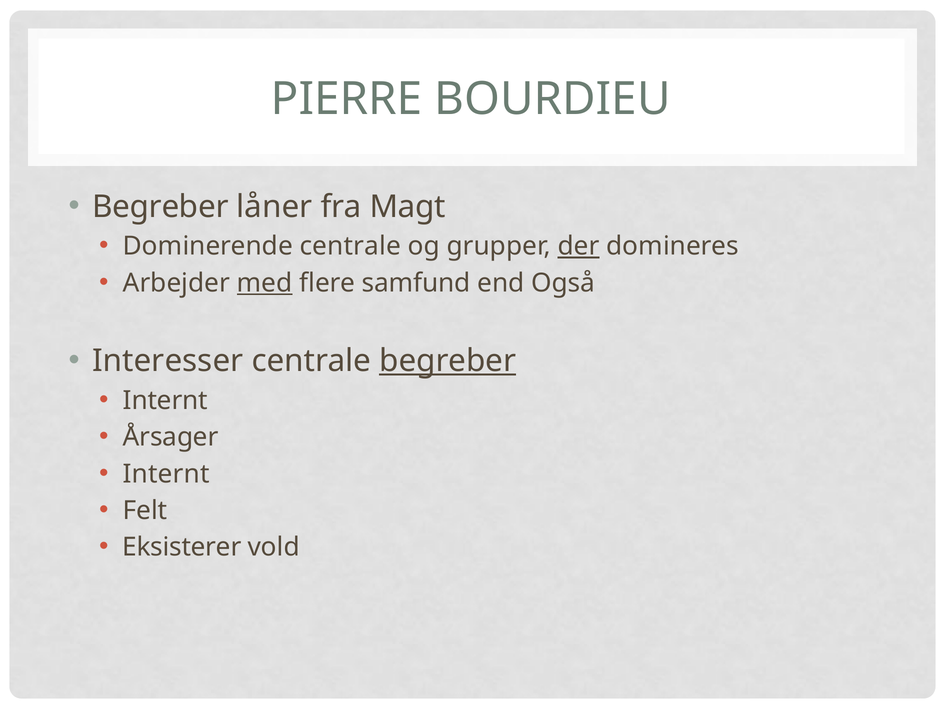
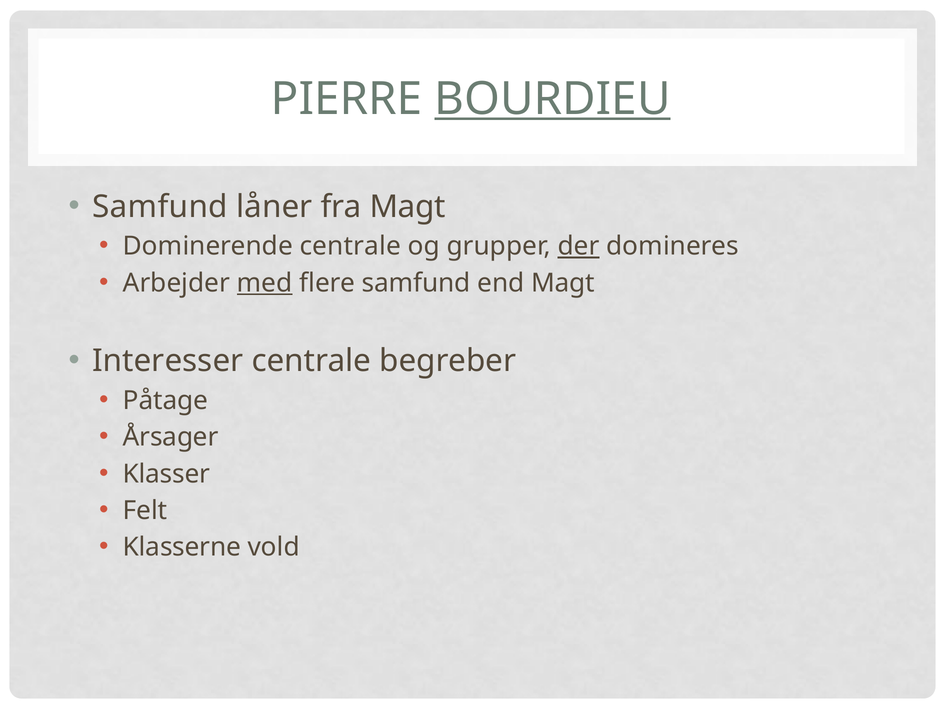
BOURDIEU underline: none -> present (553, 99)
Begreber: Begreber -> Samfund (160, 207)
end Også: Også -> Magt (563, 283)
begreber underline: present -> none (448, 361)
Internt: Internt -> Påtage (165, 401)
Internt: Internt -> Klasser (166, 474)
Eksisterer: Eksisterer -> Klasserne (182, 548)
